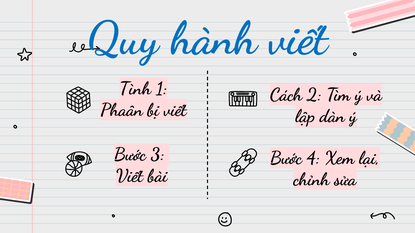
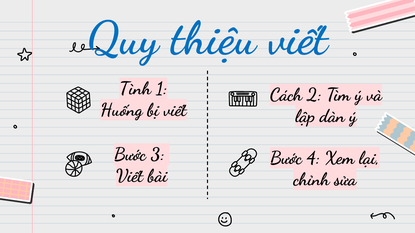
hành: hành -> thiệu (213, 38)
Phaân: Phaân -> Huống (121, 110)
